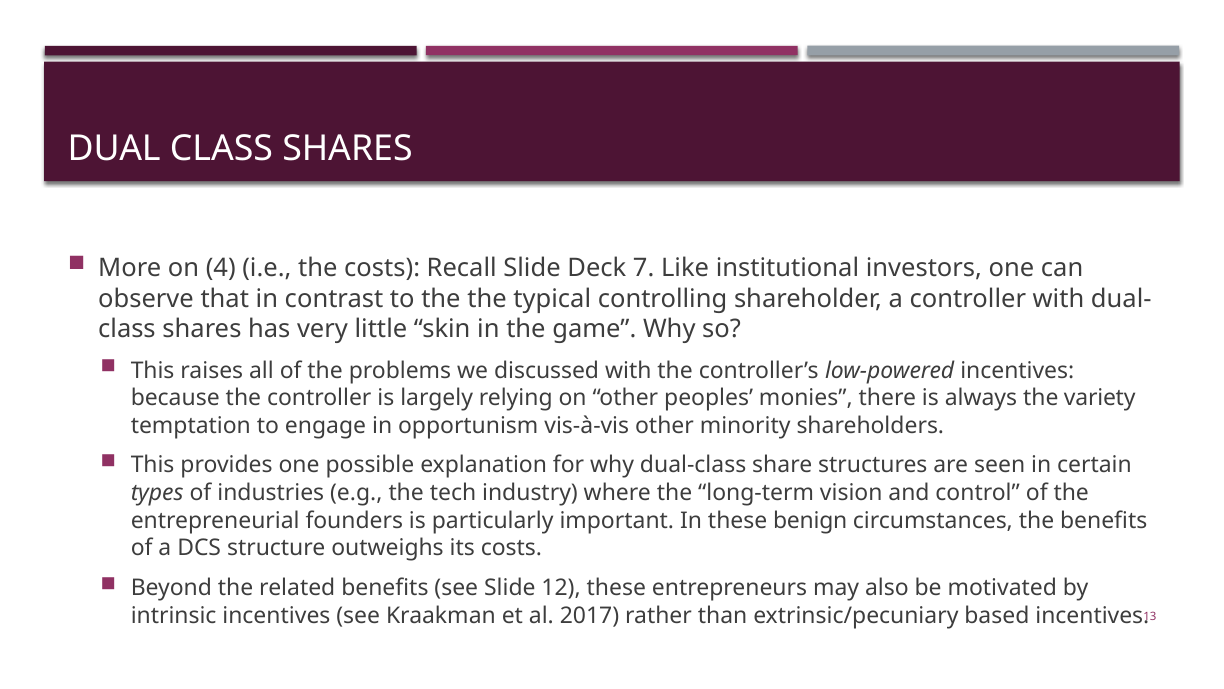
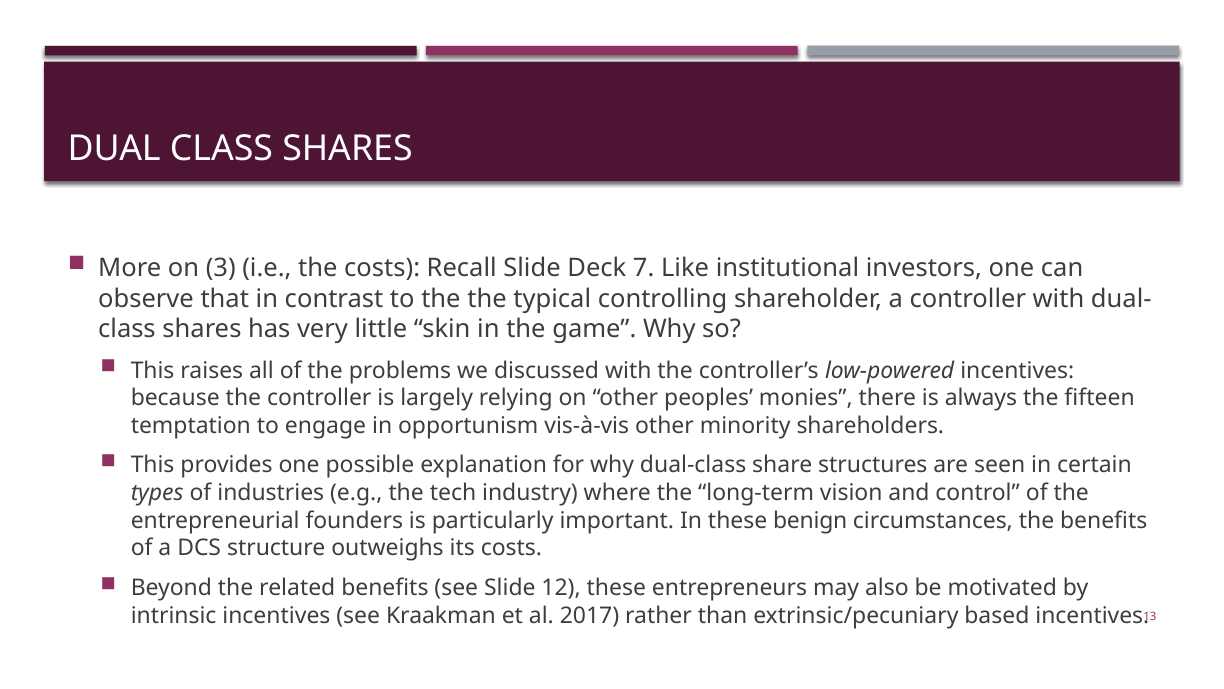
4: 4 -> 3 (221, 268)
variety: variety -> fifteen (1100, 398)
